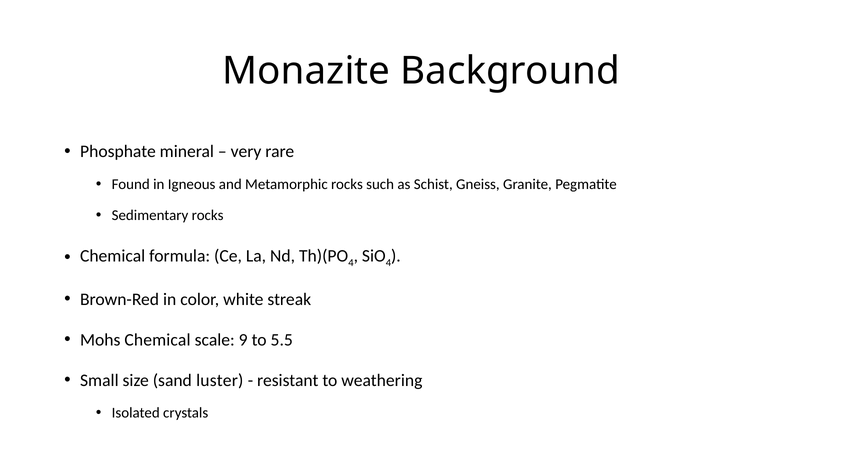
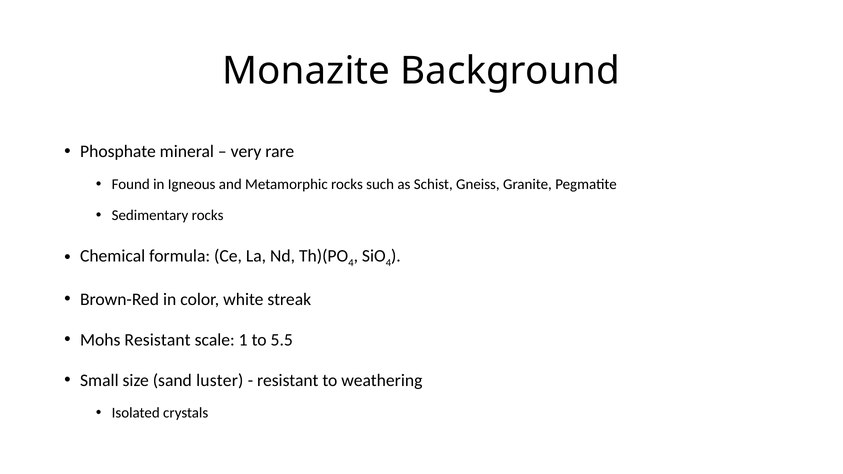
Mohs Chemical: Chemical -> Resistant (158, 340)
9: 9 -> 1 (243, 340)
